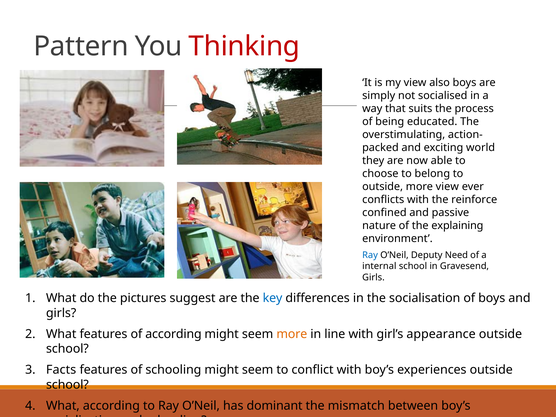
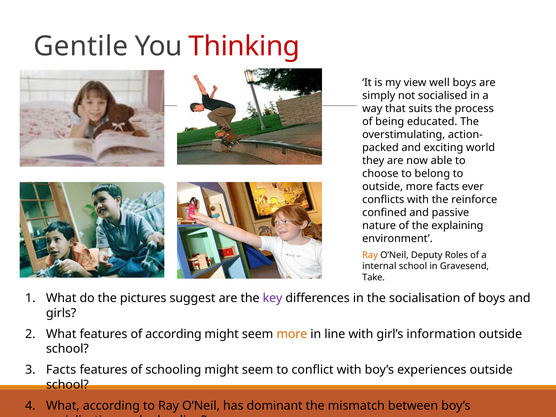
Pattern: Pattern -> Gentile (81, 46)
also: also -> well (439, 83)
more view: view -> facts (447, 187)
Ray colour: blue -> orange (370, 255)
Need: Need -> Roles (456, 255)
Girls: Girls -> Take (374, 277)
key colour: blue -> purple (273, 298)
appearance: appearance -> information (441, 334)
